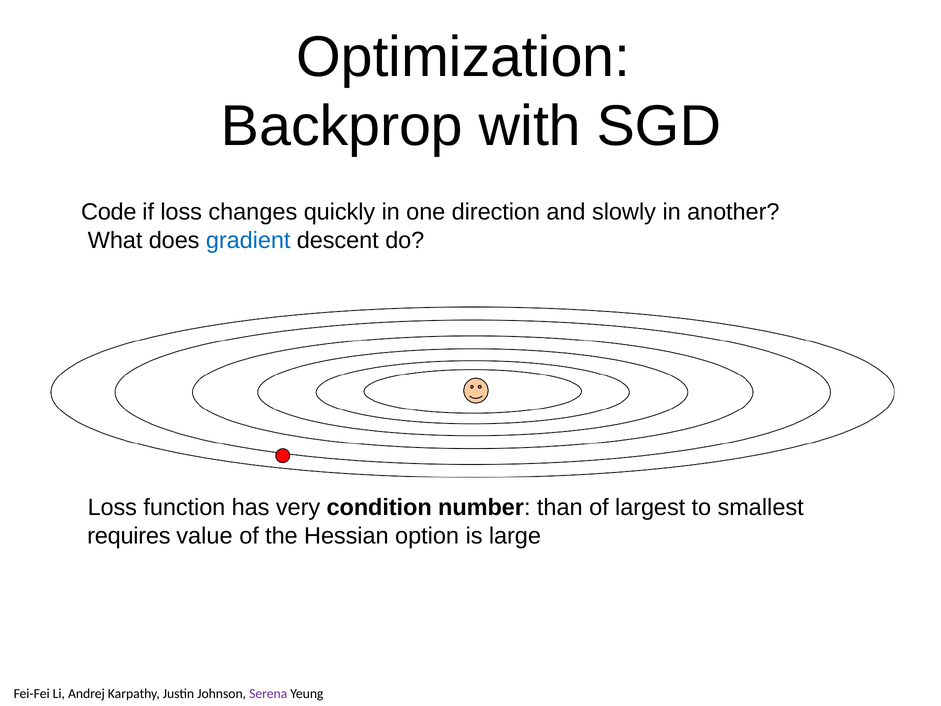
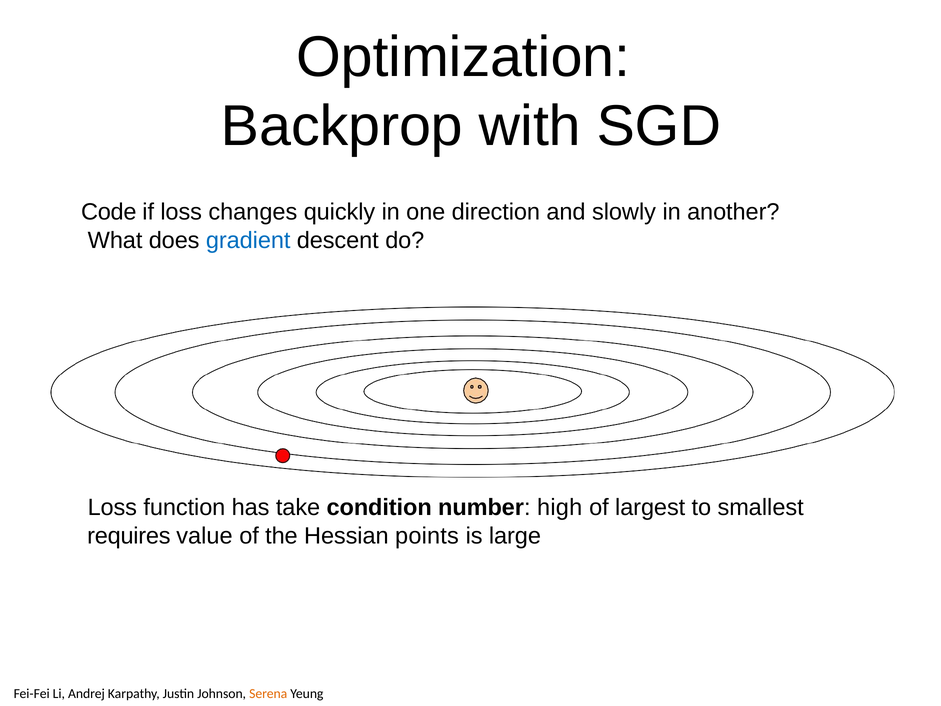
very: very -> take (298, 507)
than: than -> high (560, 507)
option: option -> points (427, 536)
Serena colour: purple -> orange (268, 693)
